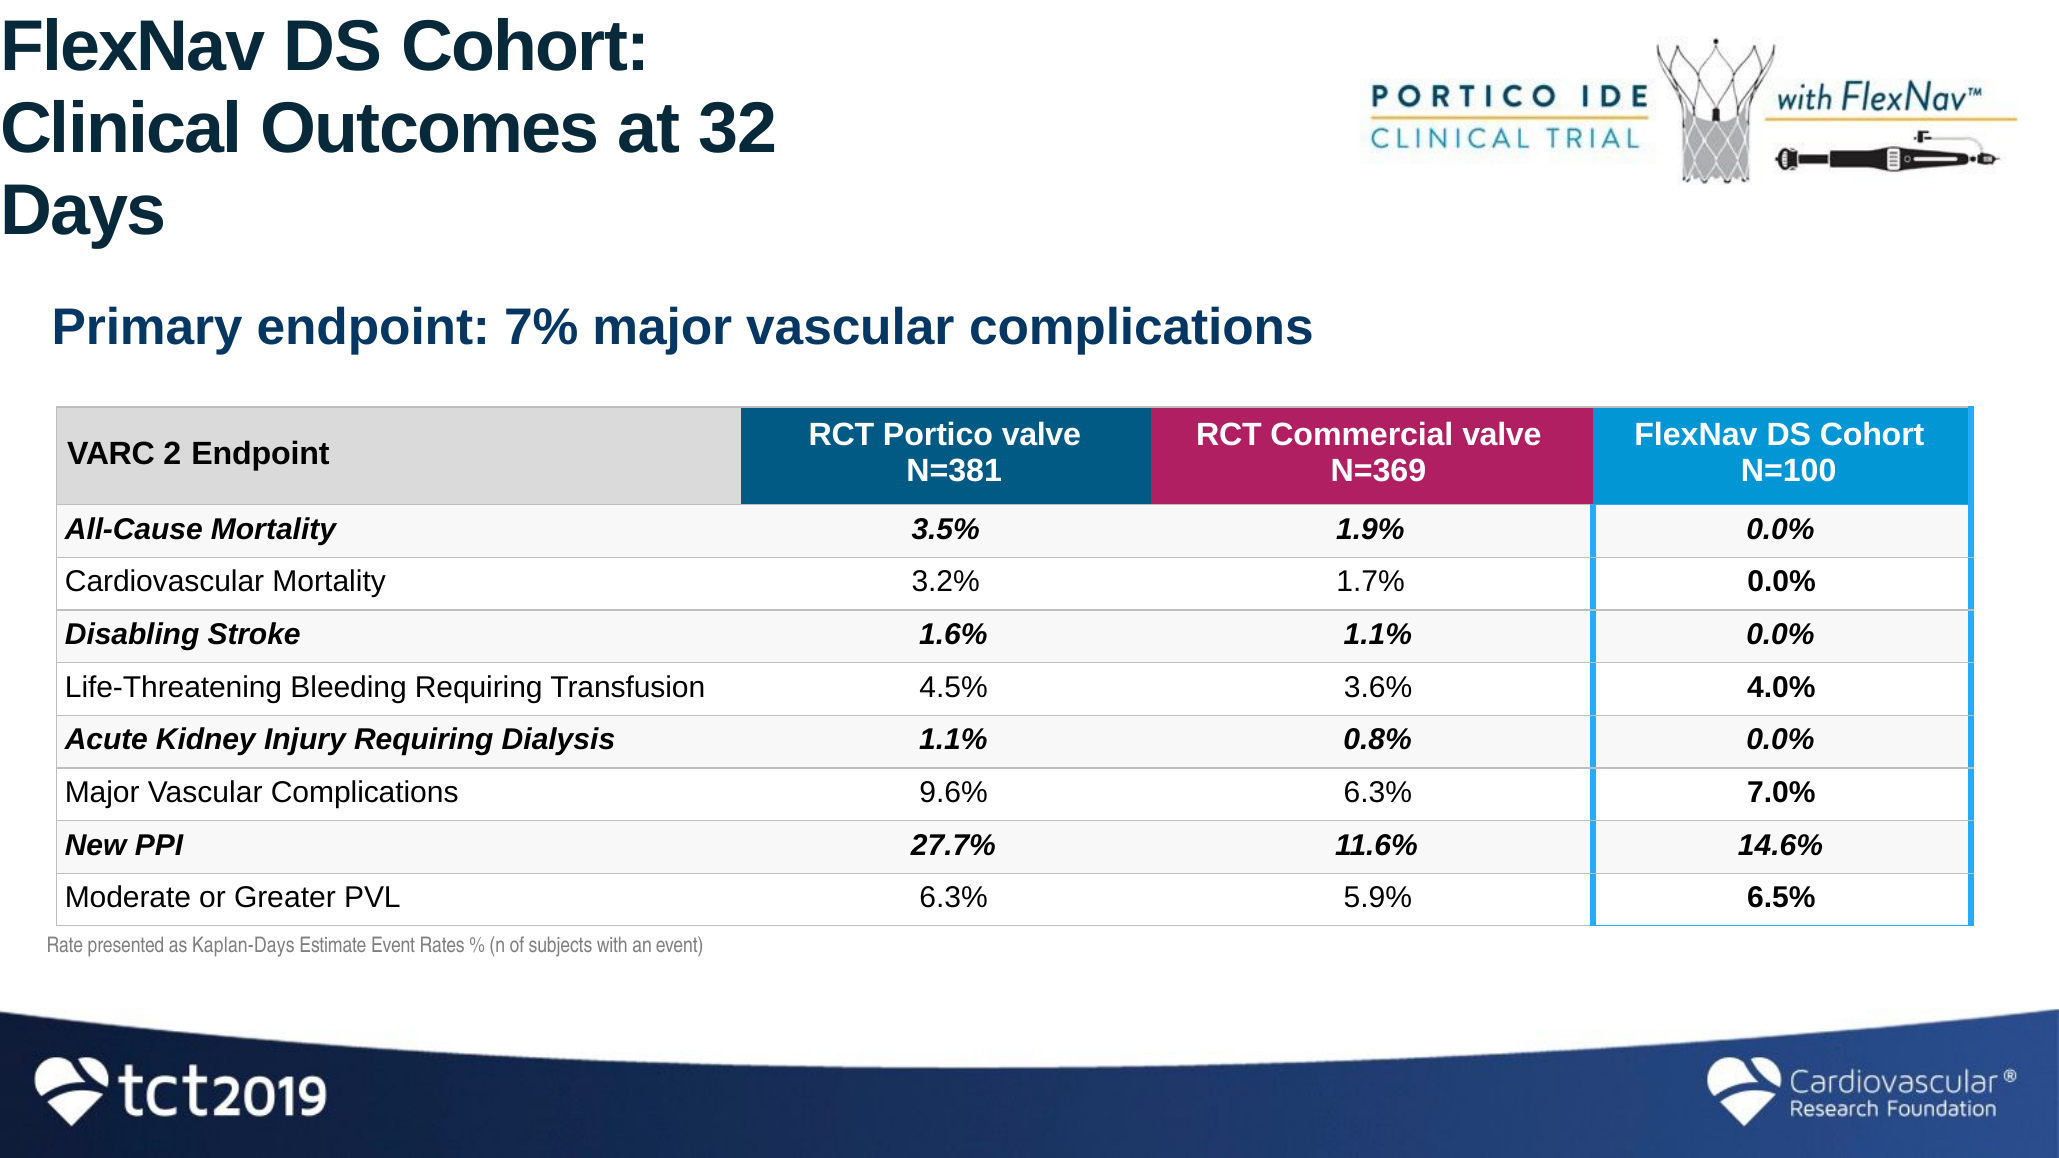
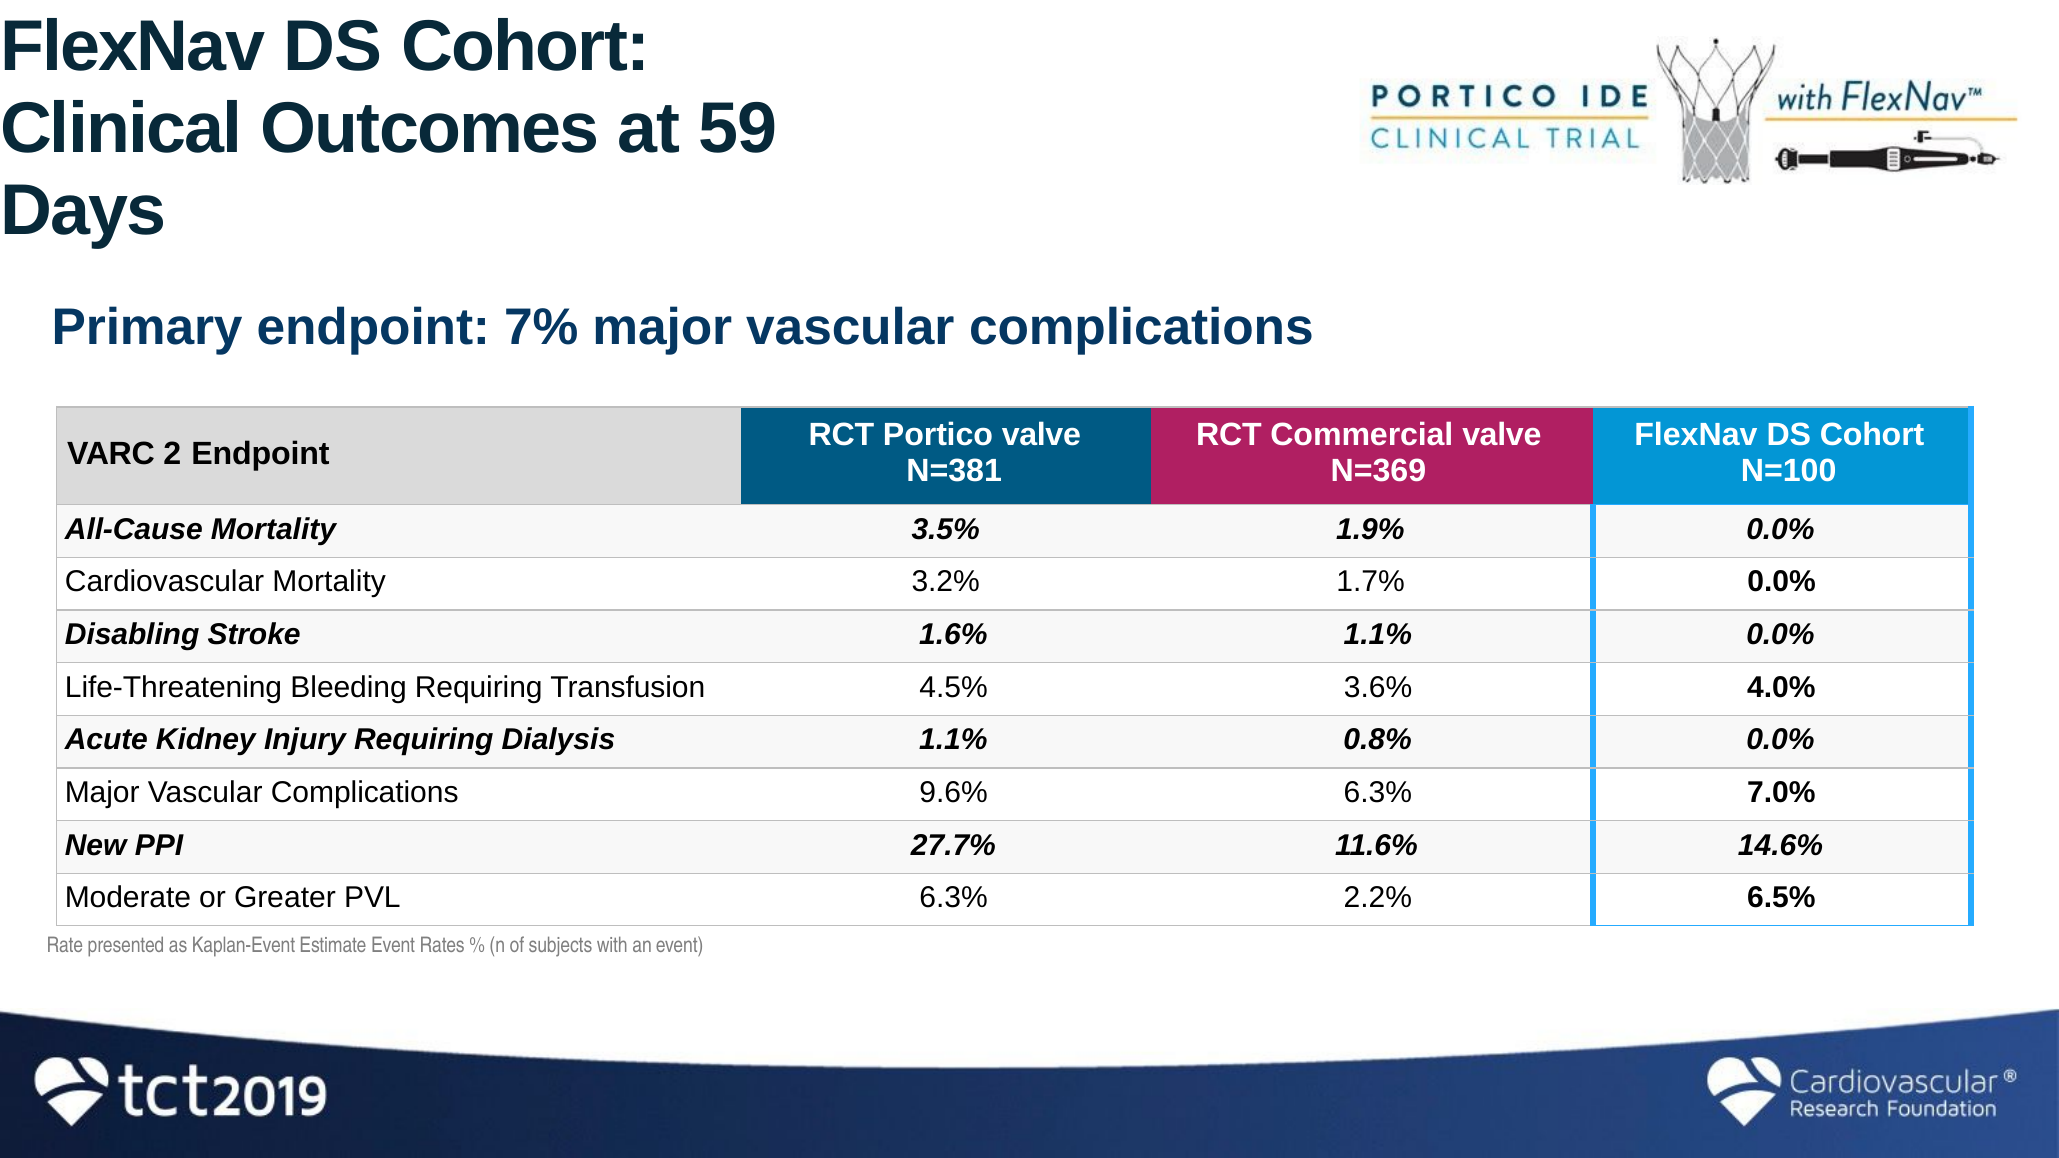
32: 32 -> 59 (738, 129)
5.9%: 5.9% -> 2.2% (1378, 898)
Kaplan-Days: Kaplan-Days -> Kaplan-Event (244, 945)
